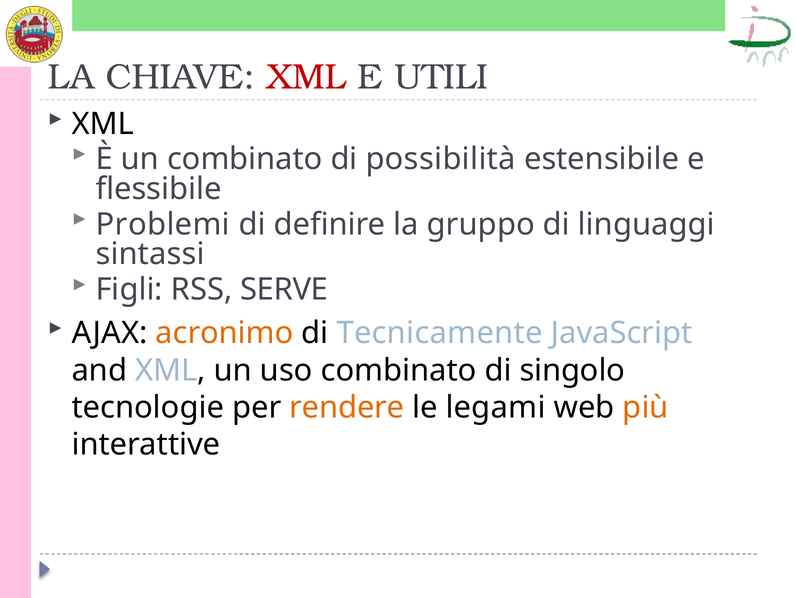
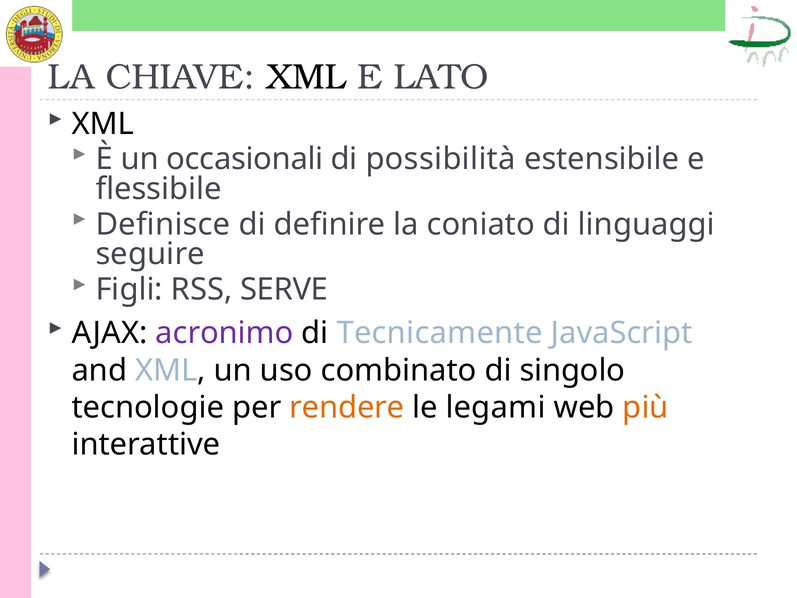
XML colour: red -> black (306, 77)
UTILI: UTILI -> LATO (441, 77)
un combinato: combinato -> occasionali (245, 159)
Problemi: Problemi -> Definisce (163, 224)
gruppo: gruppo -> coniato (481, 224)
sintassi: sintassi -> seguire (150, 254)
acronimo colour: orange -> purple (224, 333)
